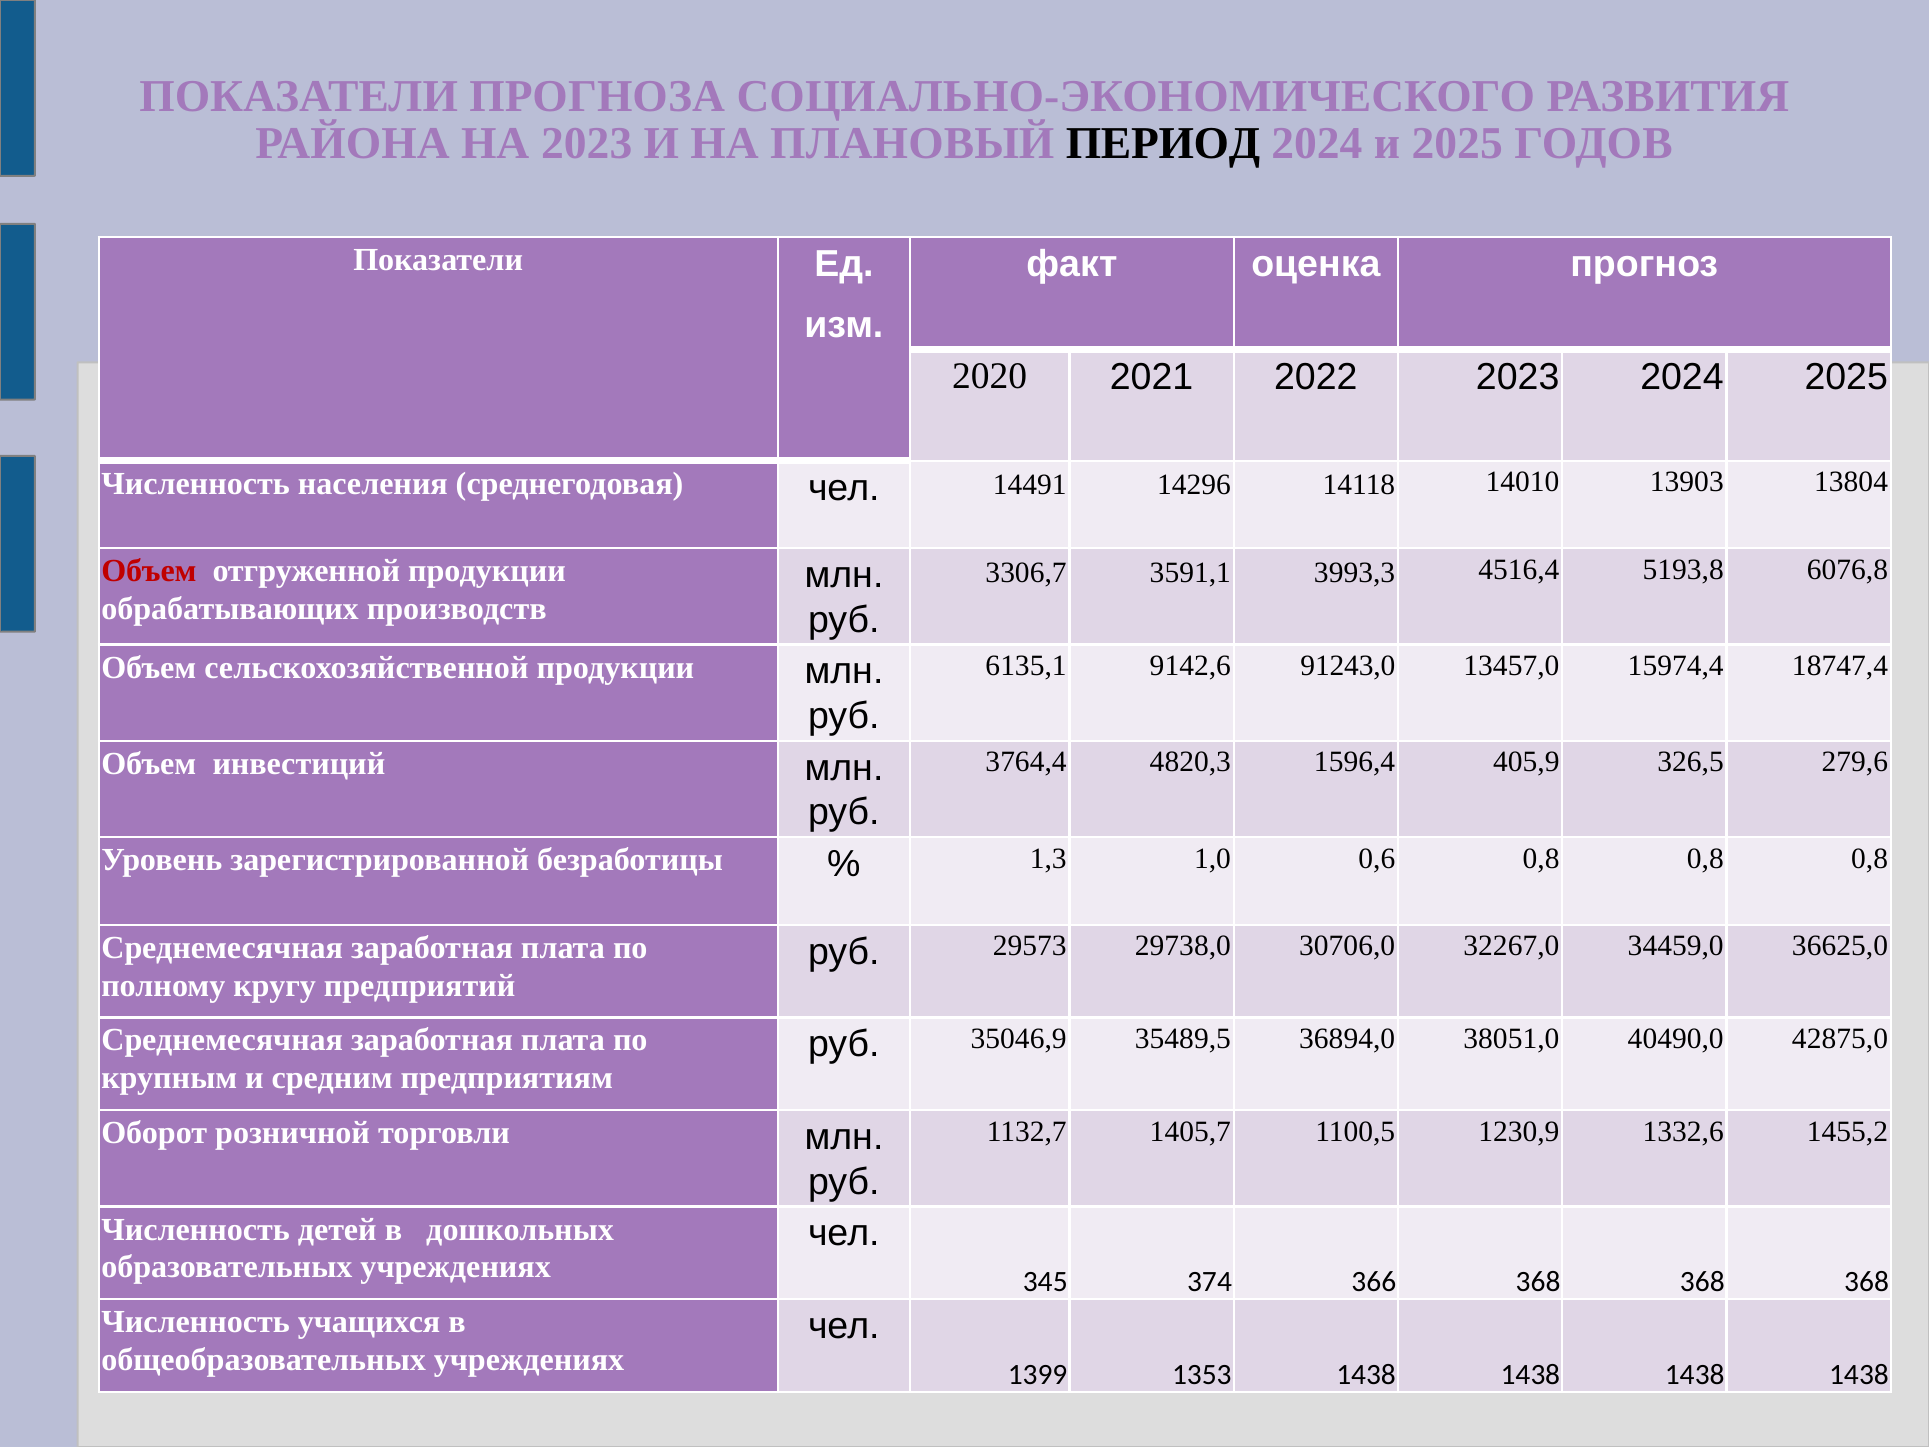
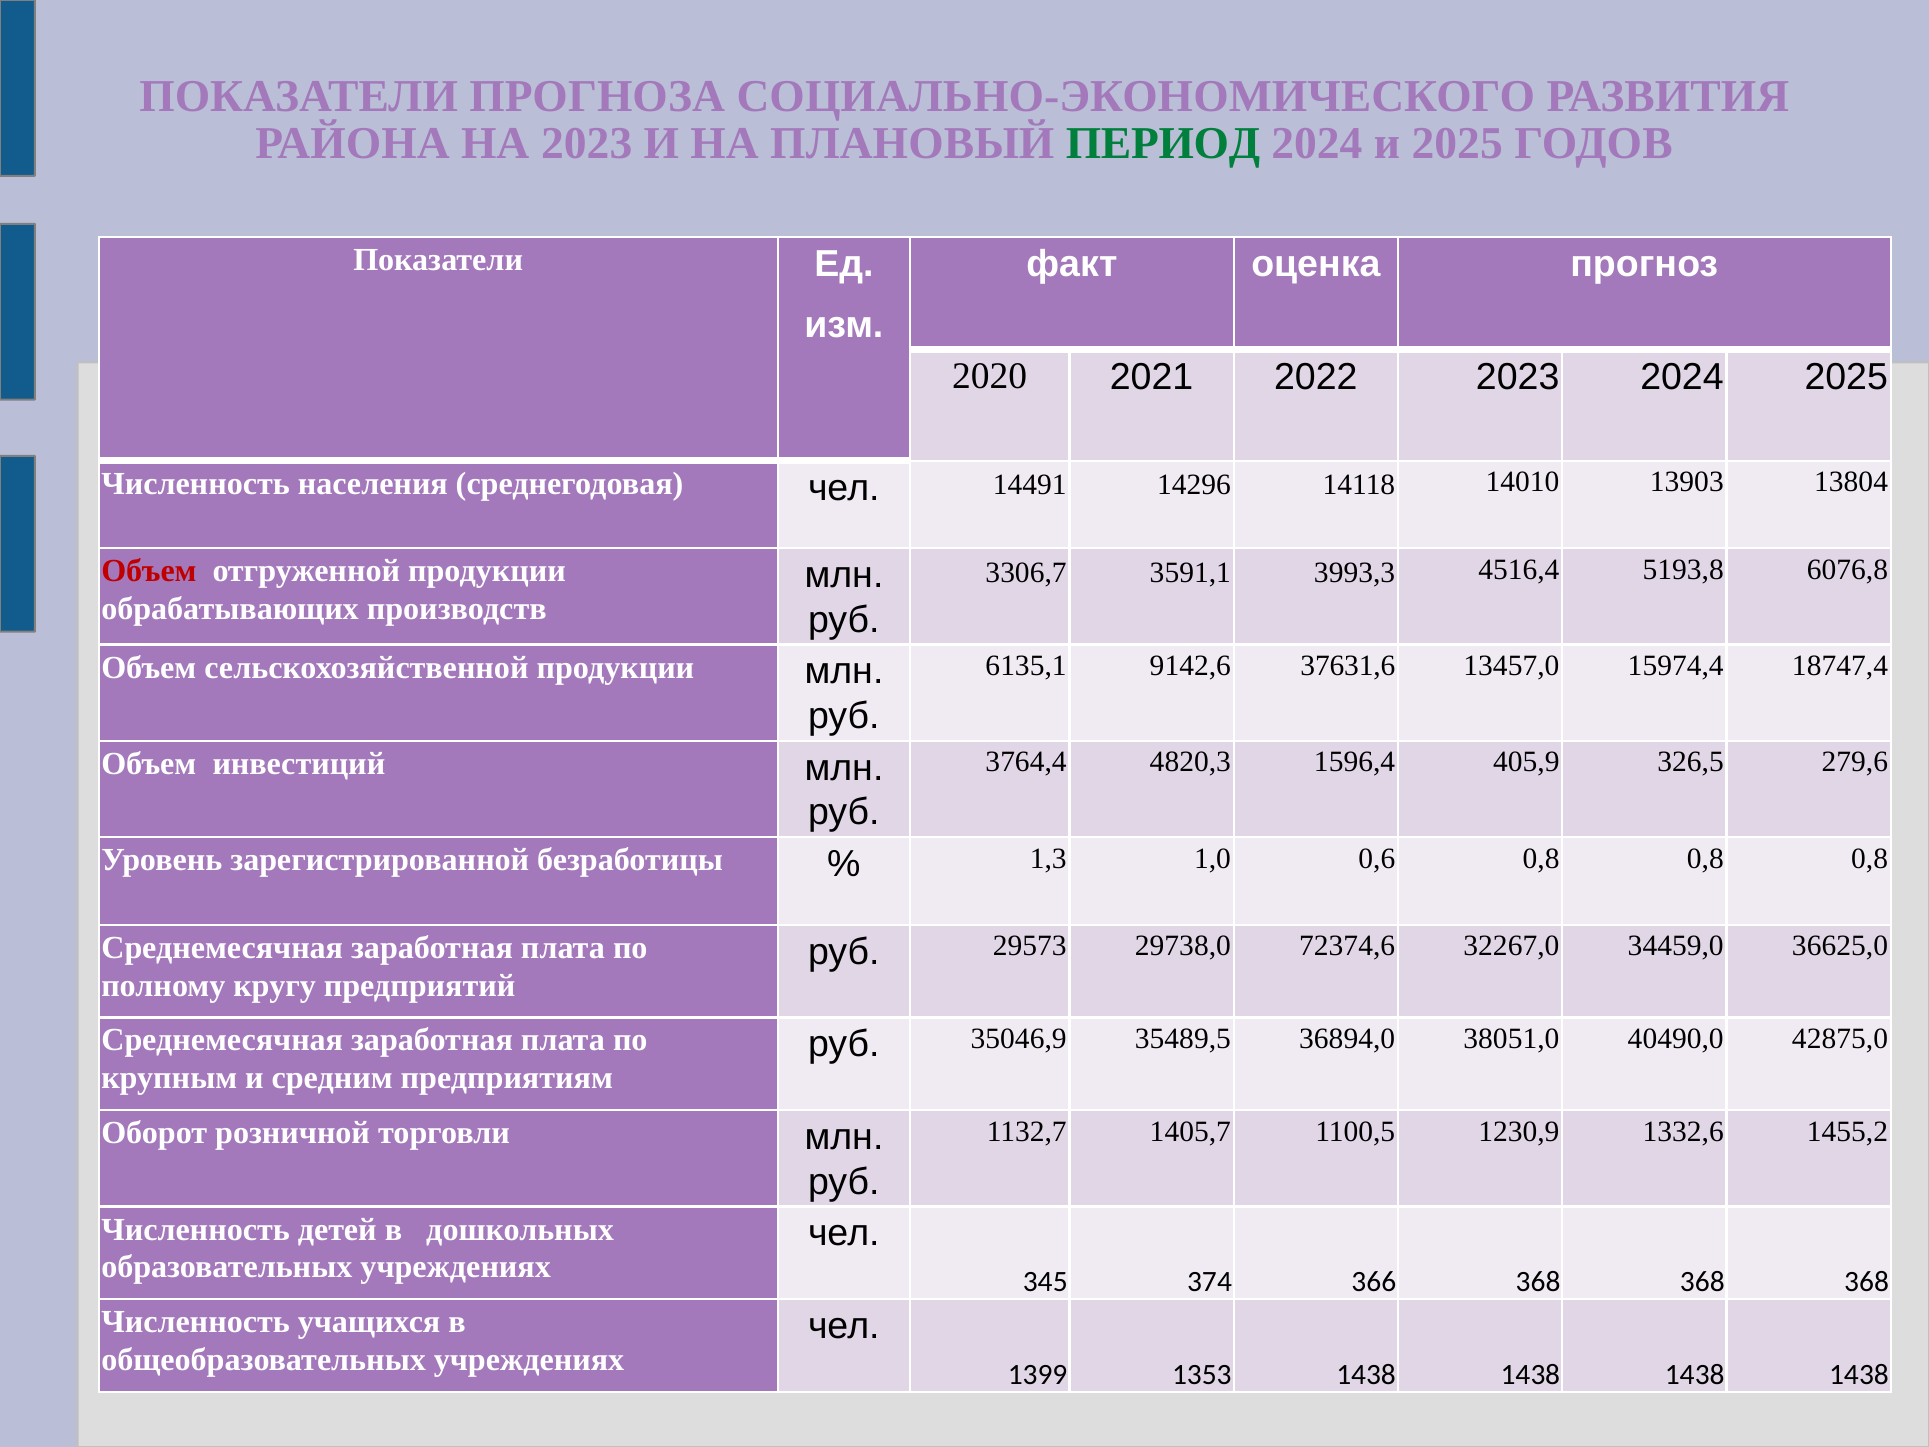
ПЕРИОД colour: black -> green (1163, 144)
91243,0: 91243,0 -> 37631,6 (1348, 666)
30706,0: 30706,0 -> 72374,6 (1347, 946)
